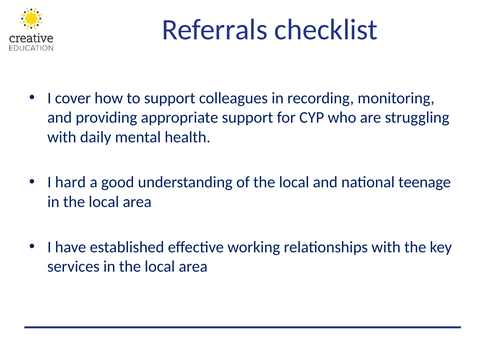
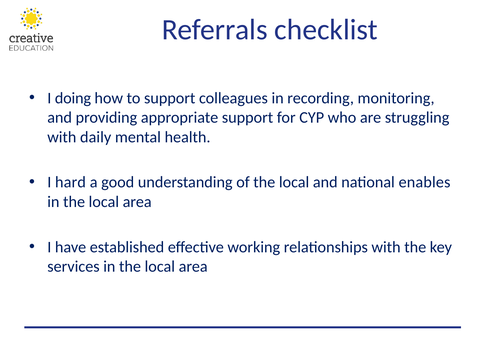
cover: cover -> doing (73, 98)
teenage: teenage -> enables (425, 182)
